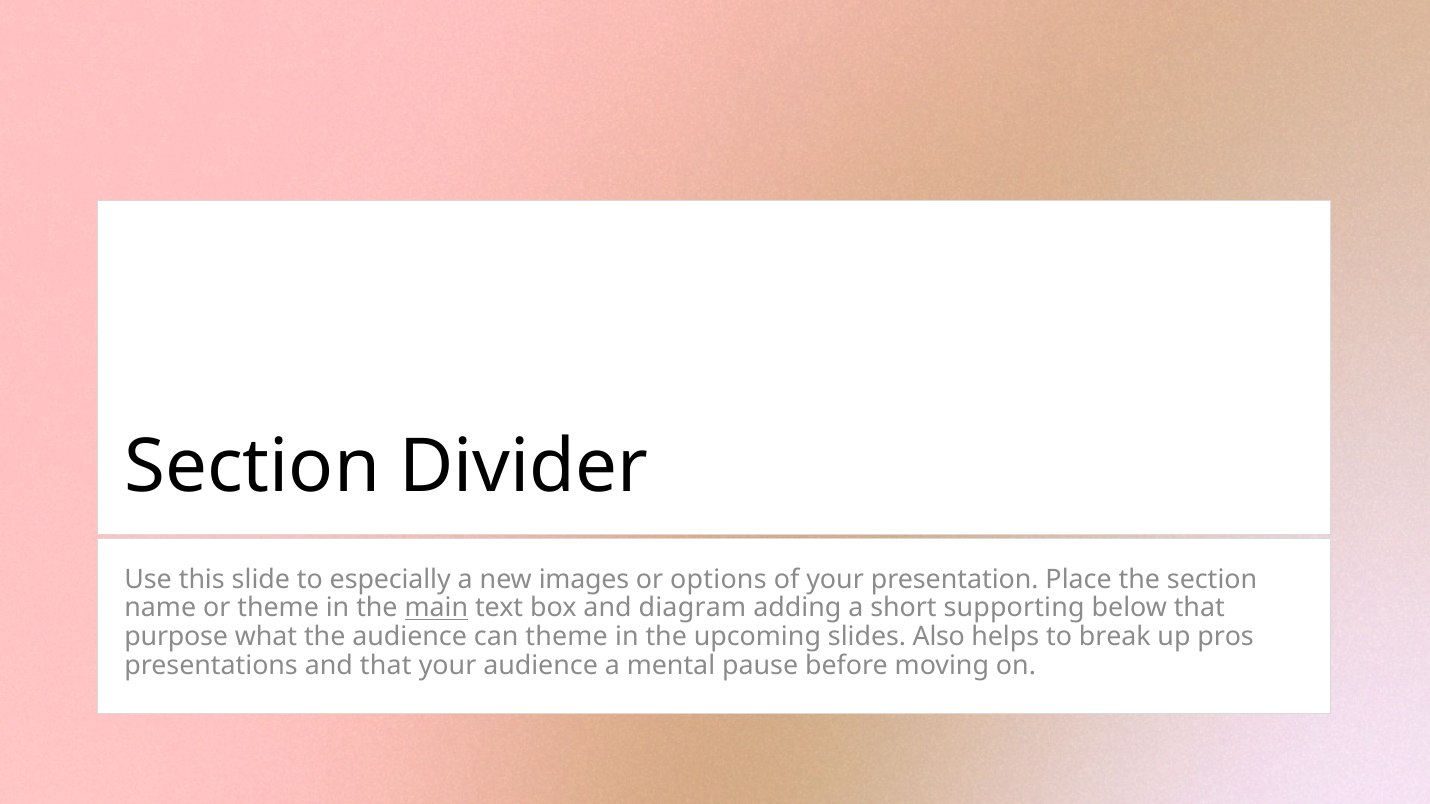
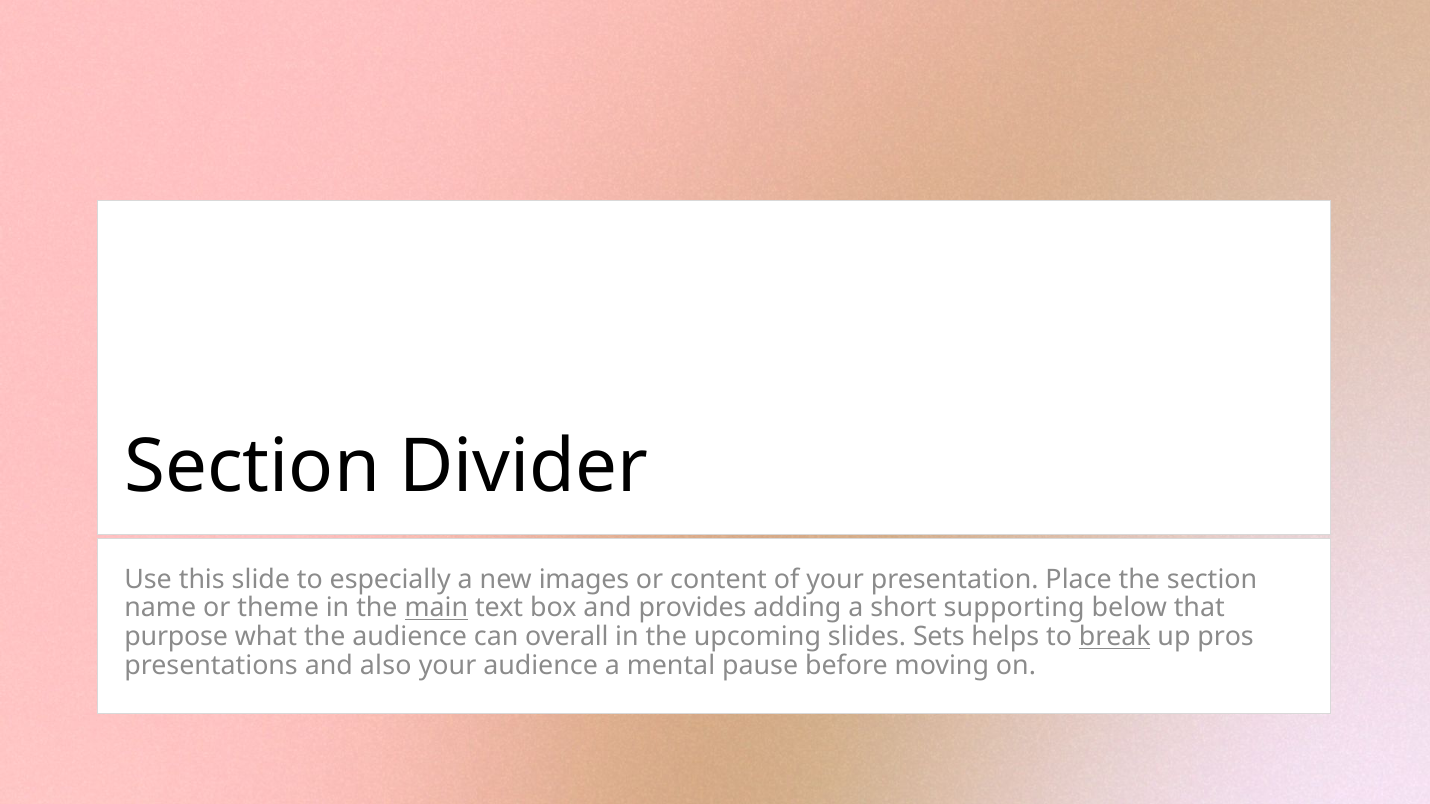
options: options -> content (719, 579)
diagram: diagram -> provides (693, 608)
can theme: theme -> overall (567, 637)
Also: Also -> Sets (939, 637)
break underline: none -> present (1115, 637)
and that: that -> also (386, 666)
